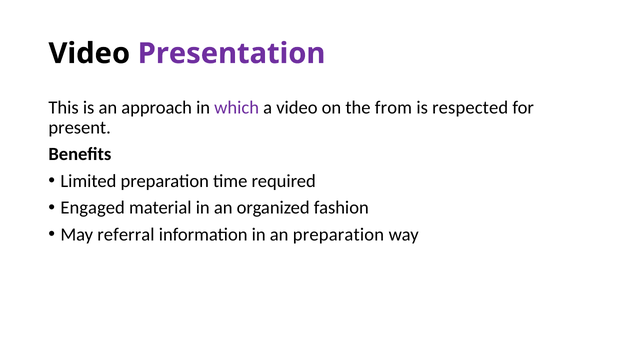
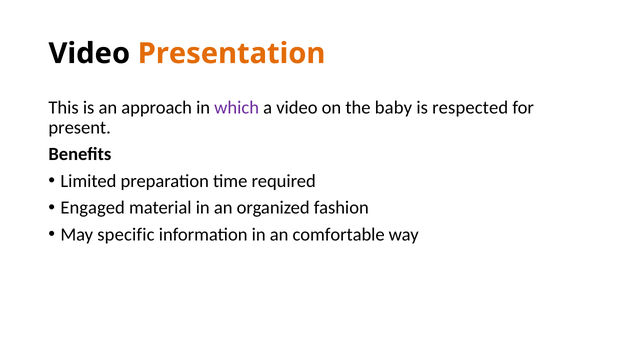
Presentation colour: purple -> orange (232, 53)
from: from -> baby (393, 108)
referral: referral -> specific (126, 234)
an preparation: preparation -> comfortable (339, 234)
